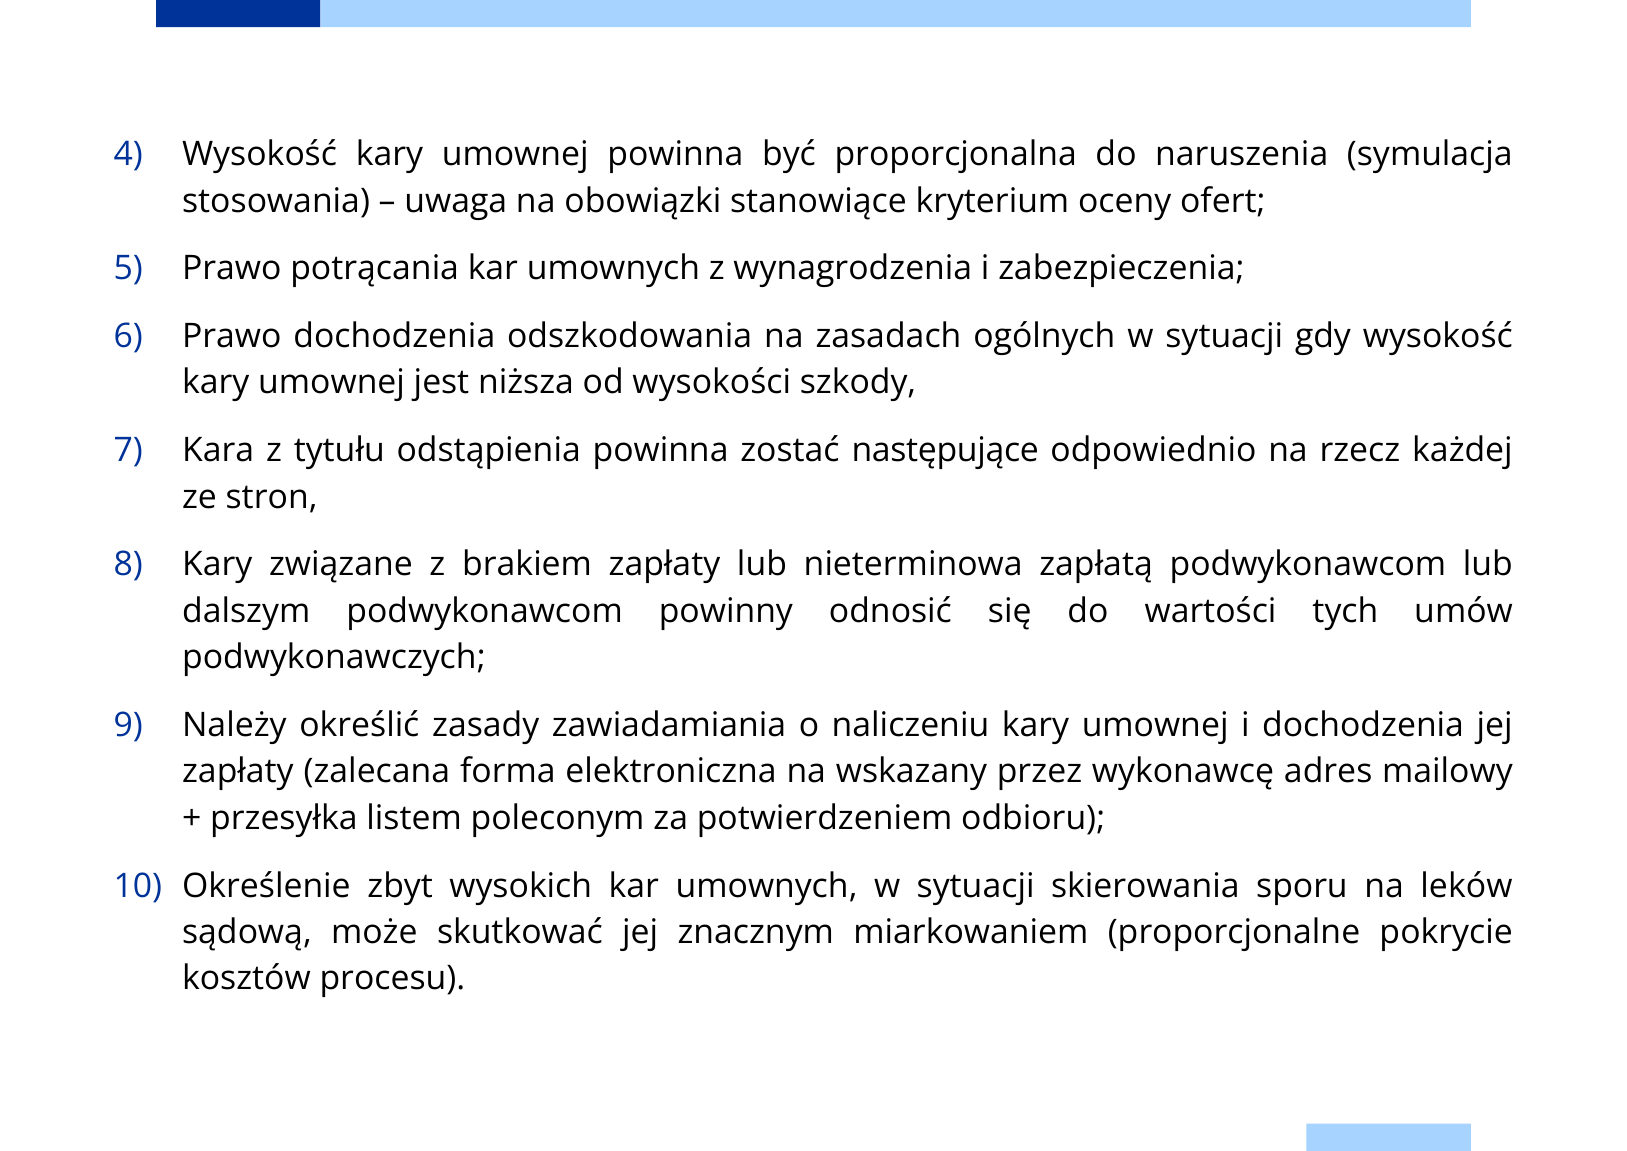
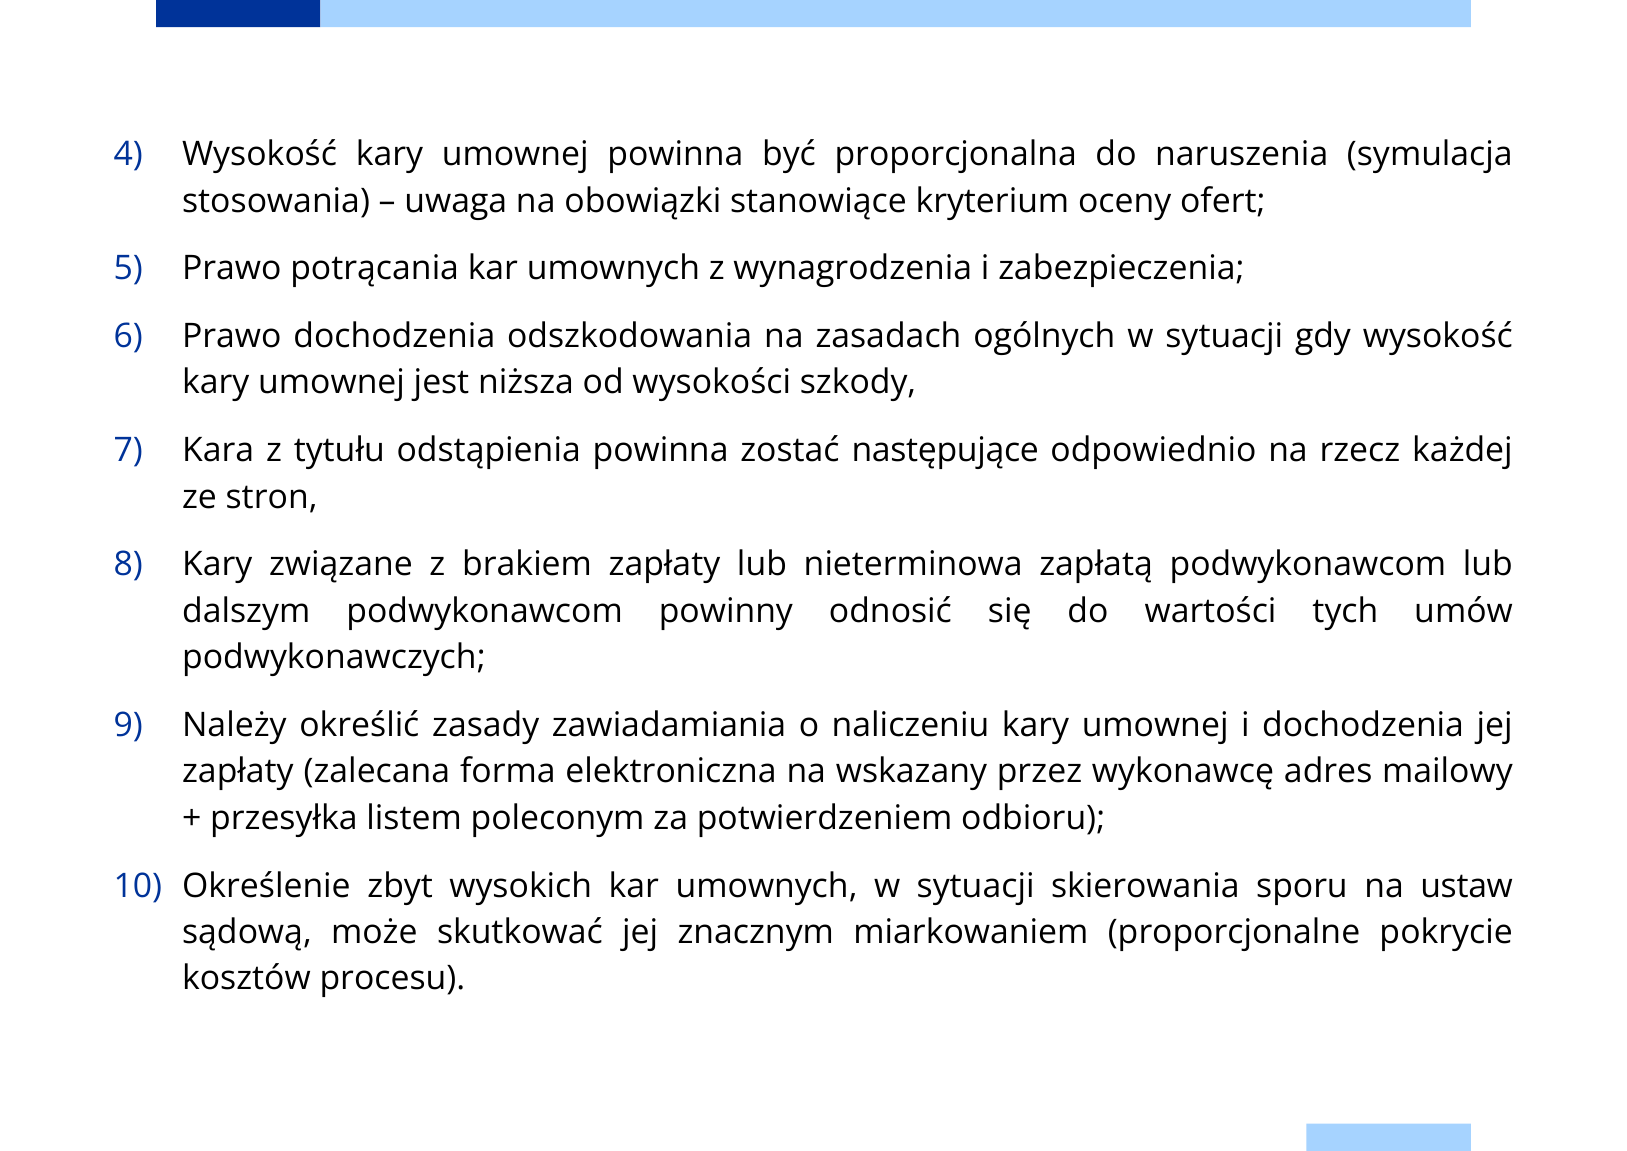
leków: leków -> ustaw (1467, 885)
